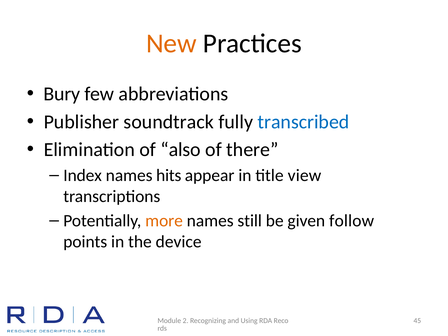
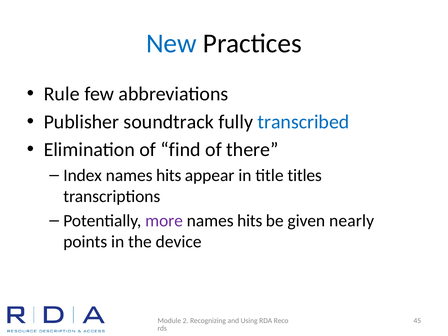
New colour: orange -> blue (171, 43)
Bury: Bury -> Rule (62, 94)
also: also -> find (181, 150)
view: view -> titles (305, 175)
more colour: orange -> purple (164, 221)
still: still -> hits (250, 221)
follow: follow -> nearly (352, 221)
